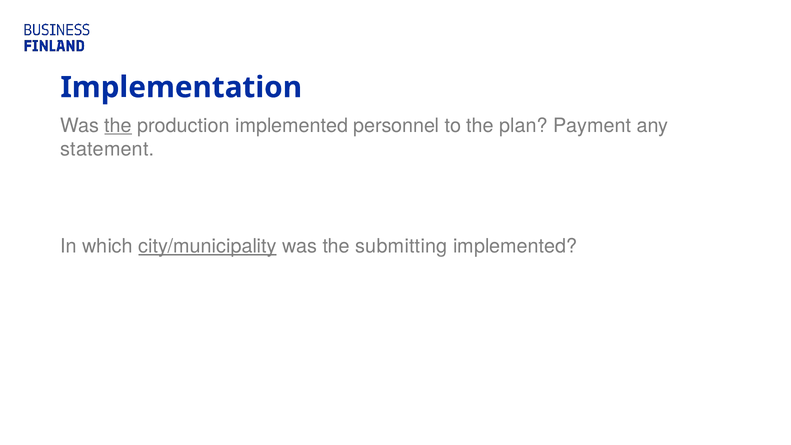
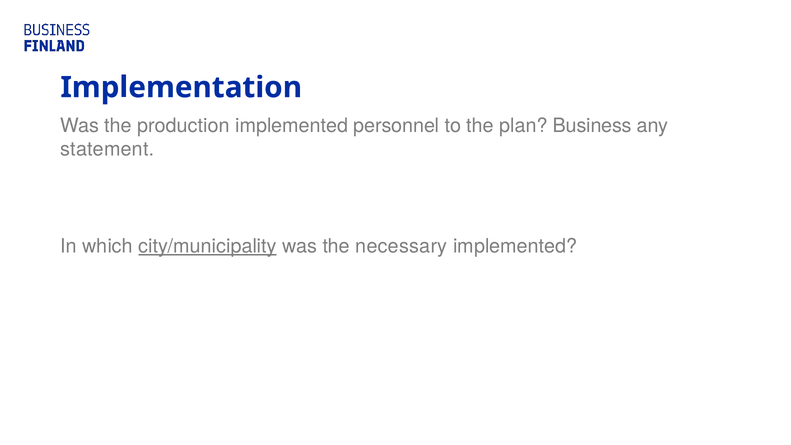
the underline: present -> none (118, 126)
Payment: Payment -> Business (592, 126)
submitting: submitting -> necessary (401, 246)
